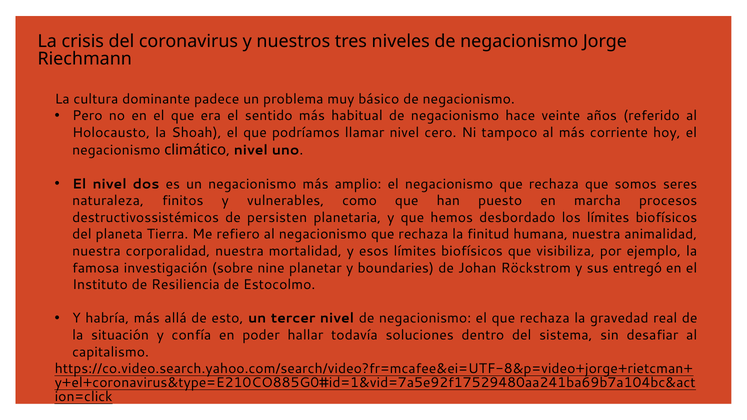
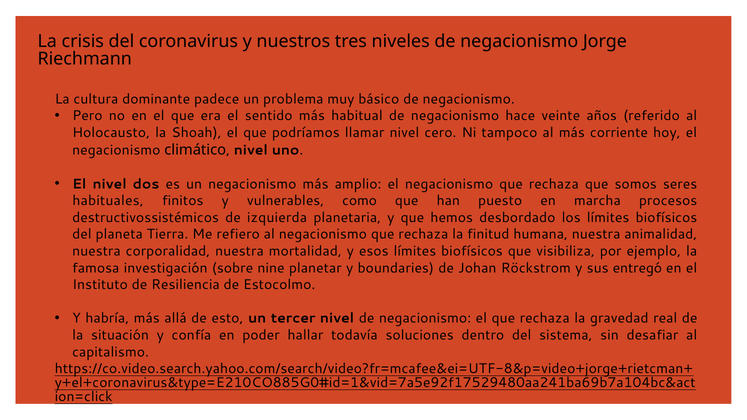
naturaleza: naturaleza -> habituales (108, 201)
persisten: persisten -> izquierda (277, 218)
